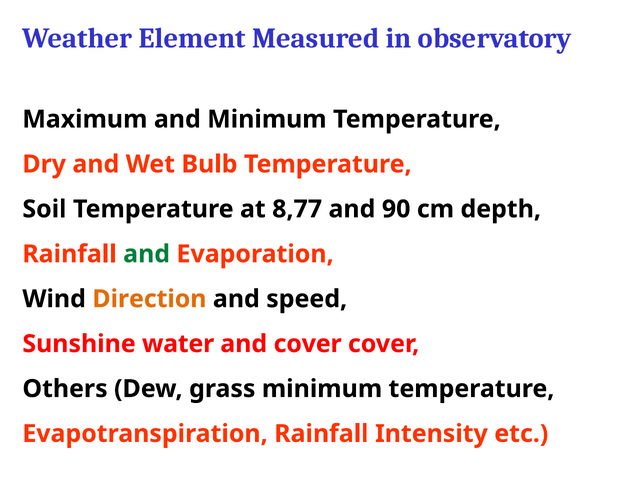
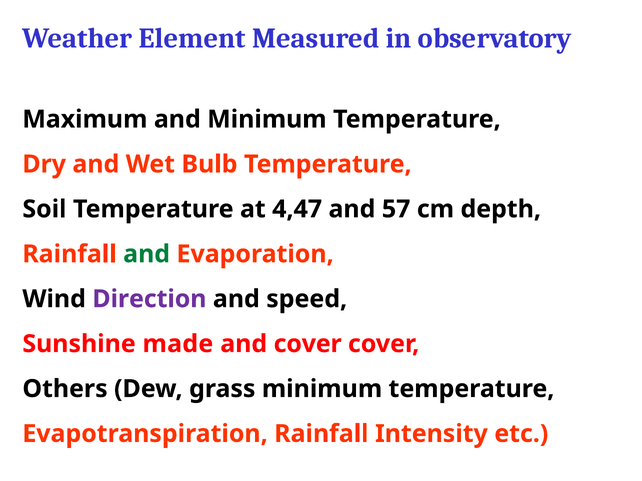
8,77: 8,77 -> 4,47 (297, 209)
90: 90 -> 57 (396, 209)
Direction colour: orange -> purple (149, 299)
water: water -> made (178, 344)
